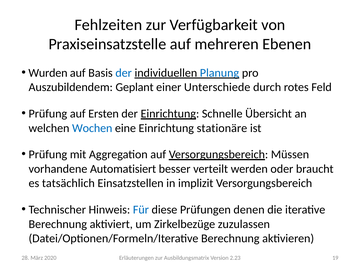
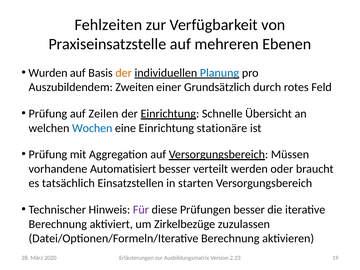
der colour: blue -> orange (124, 73)
Geplant: Geplant -> Zweiten (135, 87)
Unterschiede: Unterschiede -> Grundsätzlich (217, 87)
Ersten: Ersten -> Zeilen (103, 114)
implizit: implizit -> starten (196, 183)
Für colour: blue -> purple (141, 210)
Prüfungen denen: denen -> besser (249, 210)
